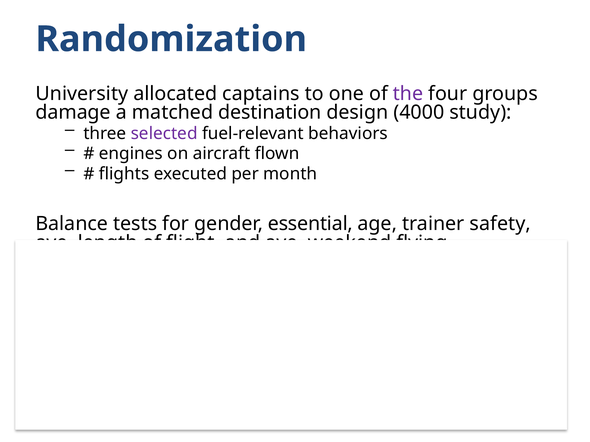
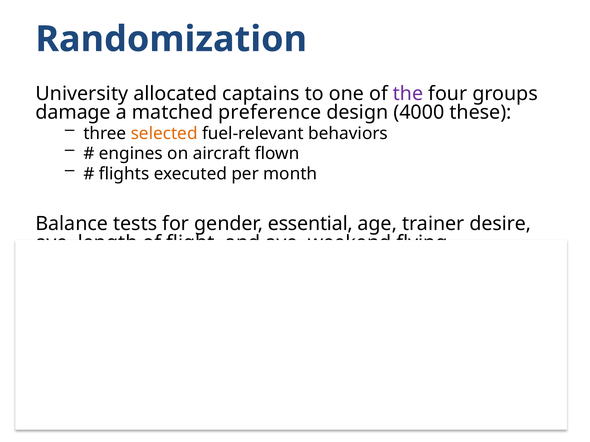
destination: destination -> preference (270, 113)
study: study -> these (480, 113)
selected colour: purple -> orange (164, 134)
safety: safety -> desire (500, 224)
